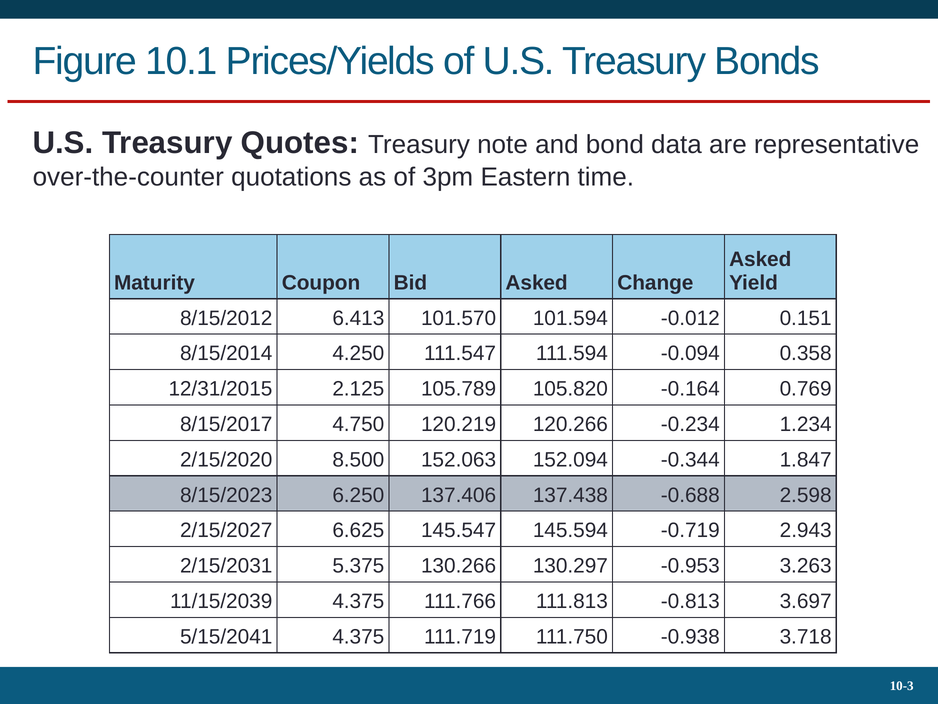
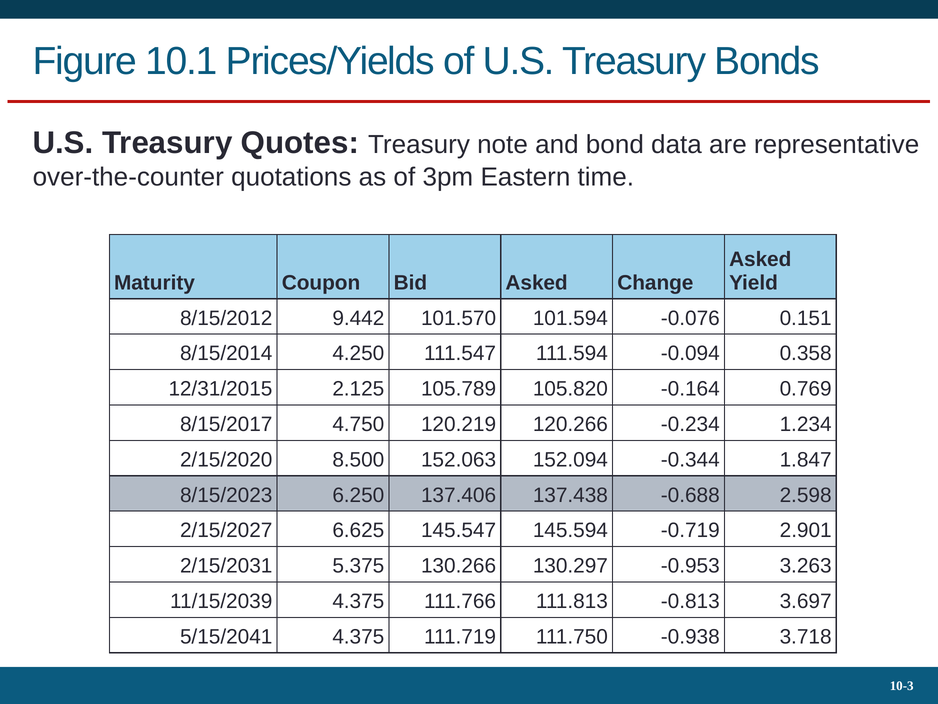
6.413: 6.413 -> 9.442 (358, 318)
-0.012: -0.012 -> -0.076 (690, 318)
2.943: 2.943 -> 2.901 (806, 530)
